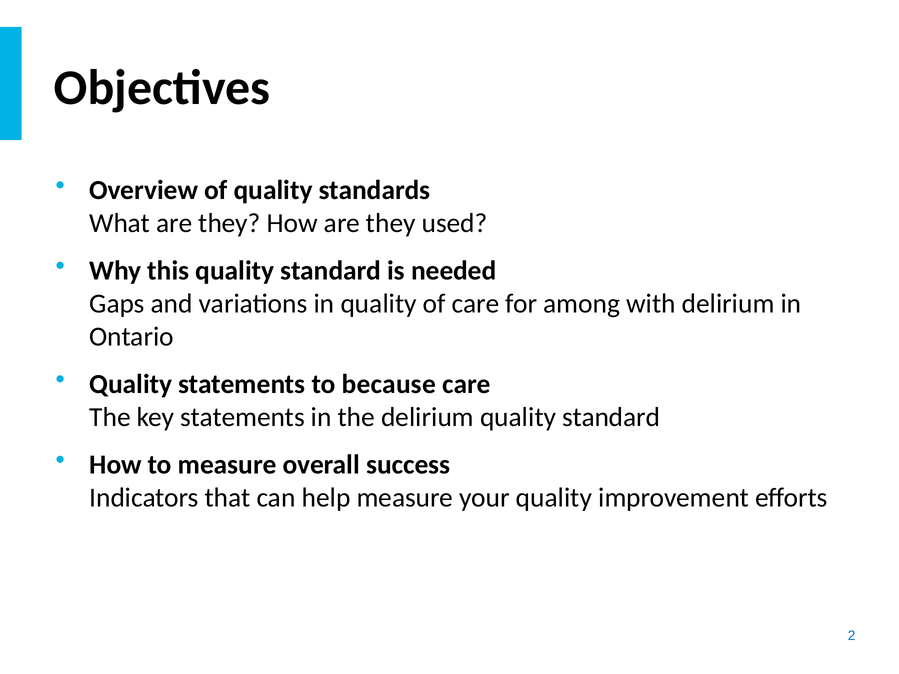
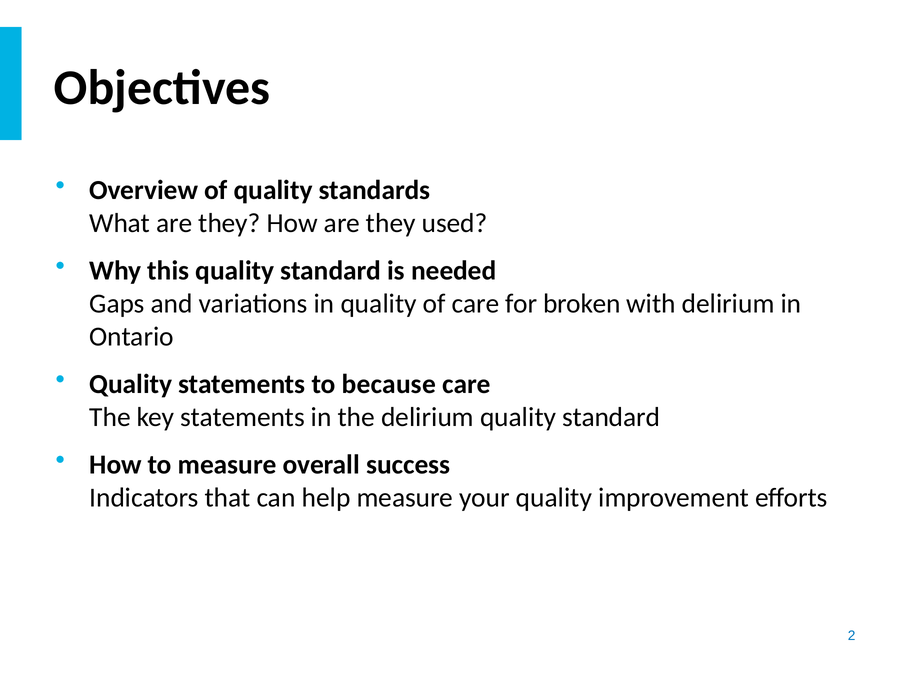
among: among -> broken (582, 304)
